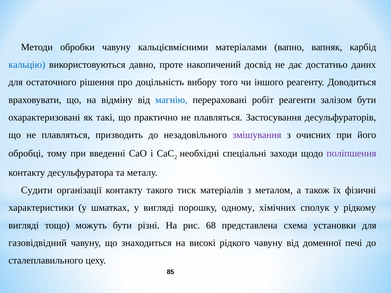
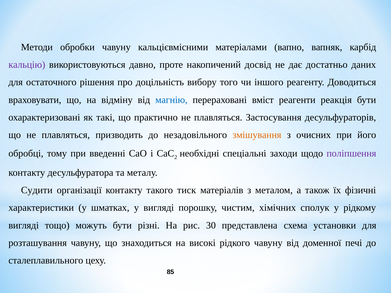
кальцію colour: blue -> purple (27, 65)
робіт: робіт -> вміст (263, 100)
залізом: залізом -> реакція (336, 100)
змішування colour: purple -> orange (257, 135)
одному: одному -> чистим (238, 208)
68: 68 -> 30 (211, 225)
газовідвідний: газовідвідний -> розташування (38, 243)
